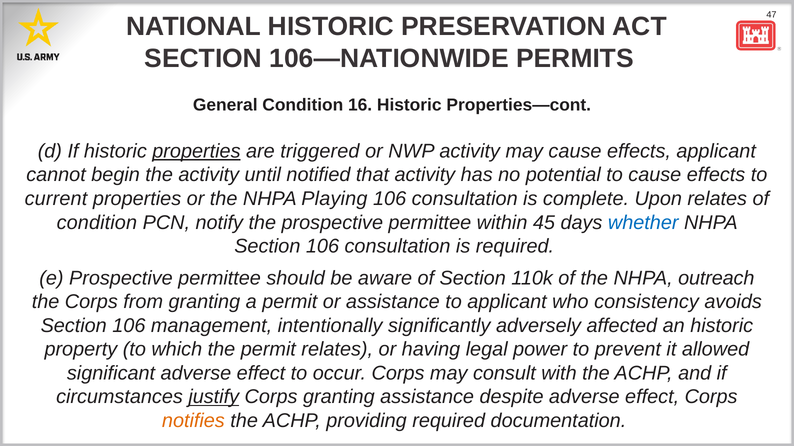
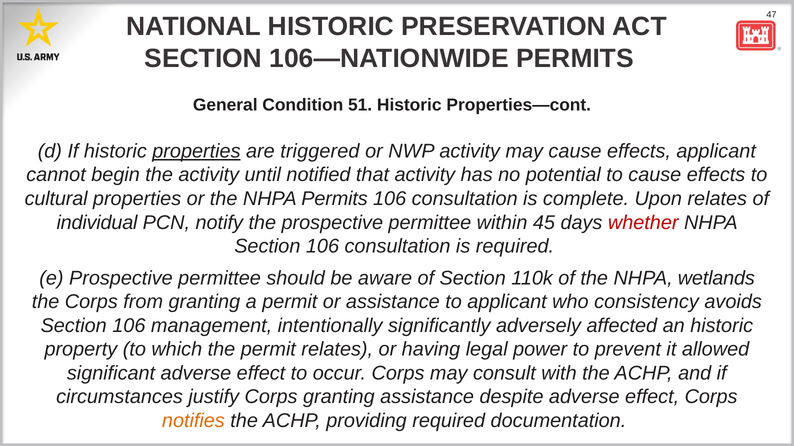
16: 16 -> 51 (360, 105)
current: current -> cultural (56, 199)
NHPA Playing: Playing -> Permits (335, 199)
condition: condition -> individual (97, 223)
whether colour: blue -> red (643, 223)
outreach: outreach -> wetlands (716, 278)
justify underline: present -> none (214, 397)
